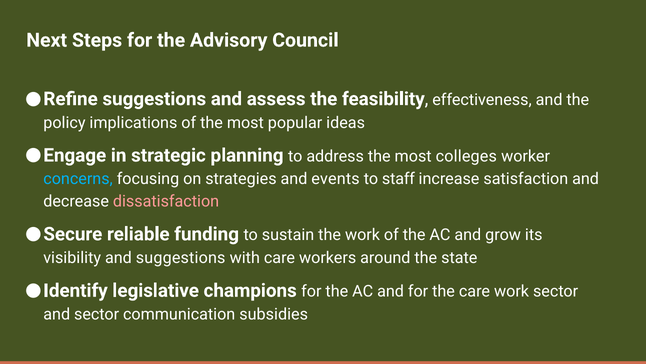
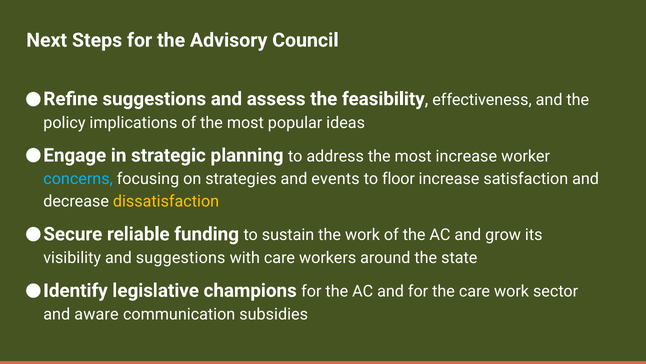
most colleges: colleges -> increase (466, 156)
staff: staff -> floor (398, 179)
dissatisfaction colour: pink -> yellow (166, 201)
and sector: sector -> aware (96, 314)
